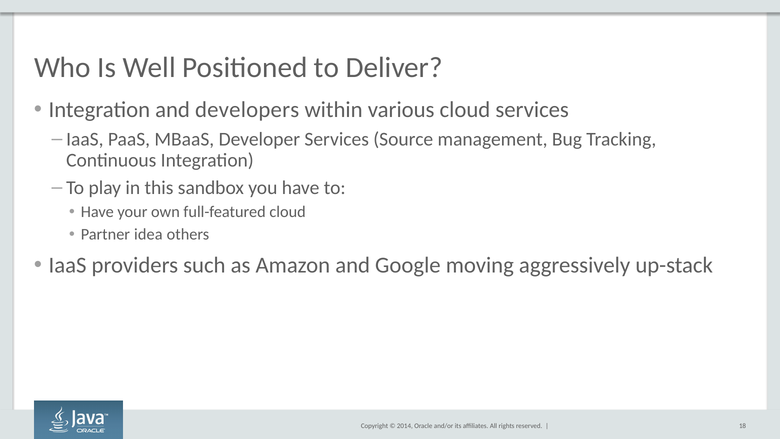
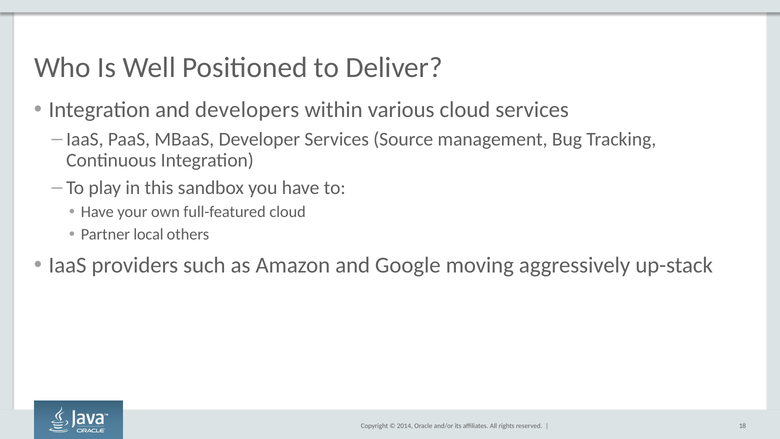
idea: idea -> local (148, 234)
